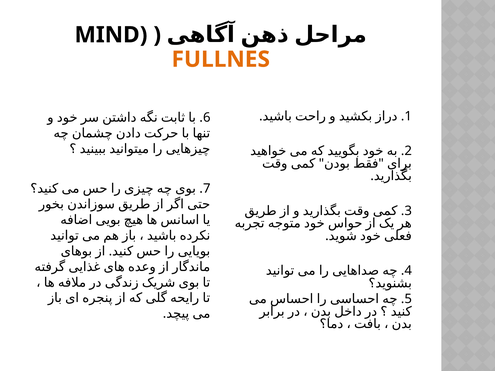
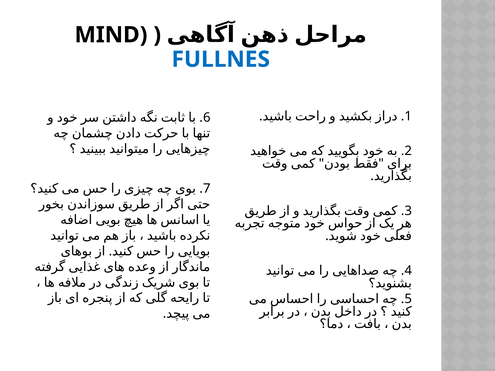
FULLNES colour: orange -> blue (221, 59)
